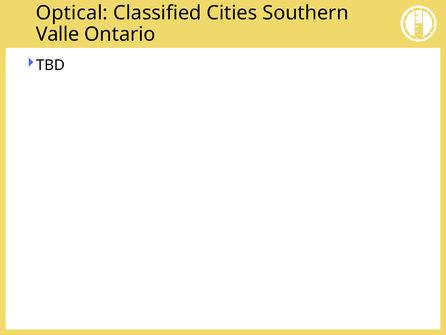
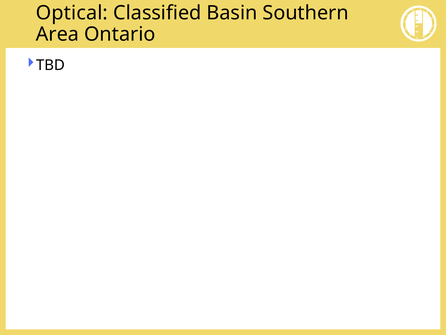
Cities: Cities -> Basin (232, 13)
Valle: Valle -> Area (57, 34)
